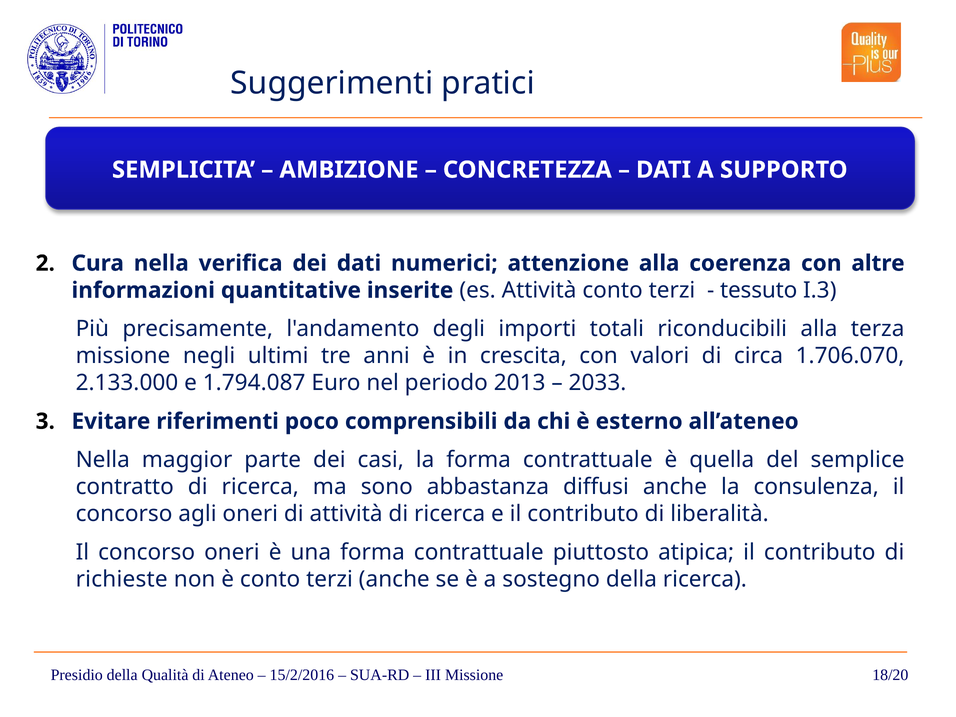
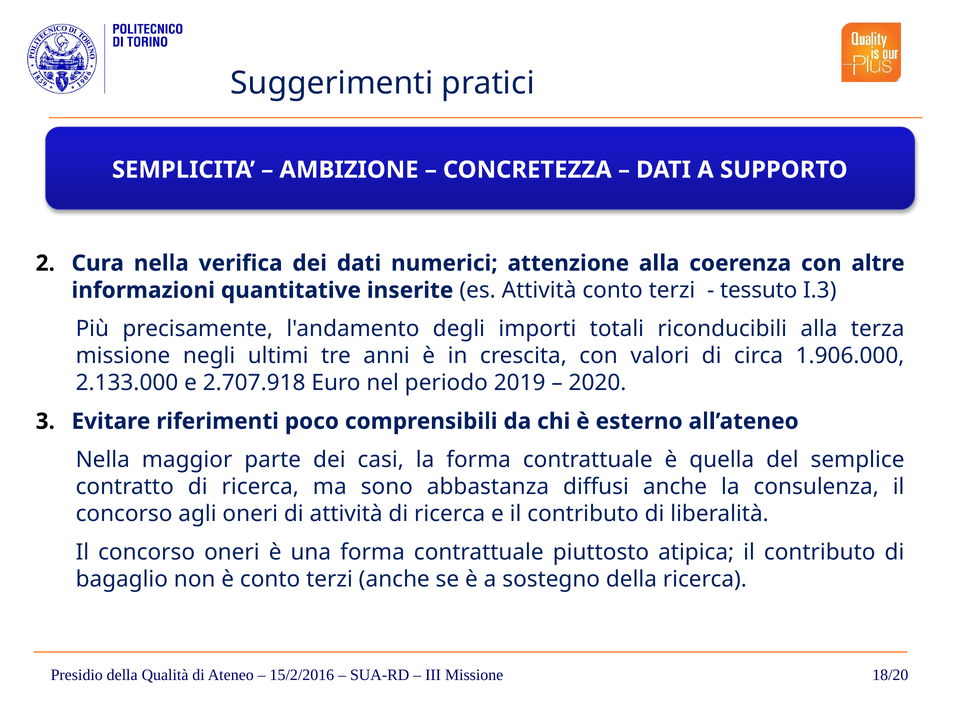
1.706.070: 1.706.070 -> 1.906.000 (850, 356)
1.794.087: 1.794.087 -> 2.707.918 (254, 383)
2013: 2013 -> 2019 (520, 383)
2033: 2033 -> 2020 (598, 383)
richieste: richieste -> bagaglio (122, 579)
